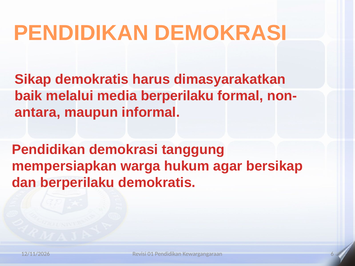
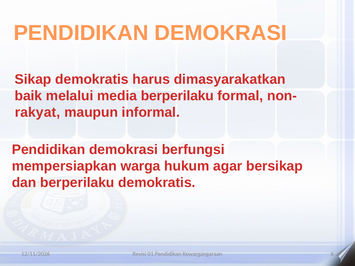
antara: antara -> rakyat (38, 112)
tanggung: tanggung -> berfungsi (193, 150)
